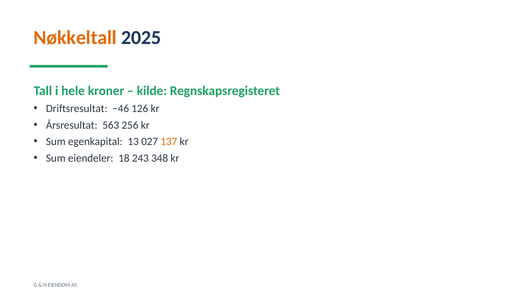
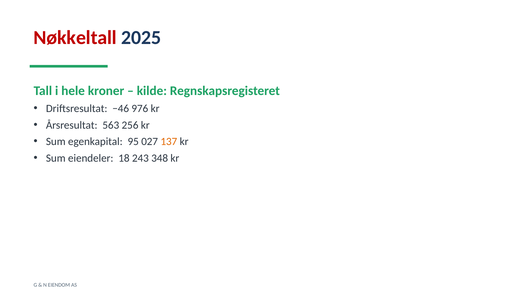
Nøkkeltall colour: orange -> red (75, 38)
126: 126 -> 976 (140, 109)
13: 13 -> 95 (133, 142)
